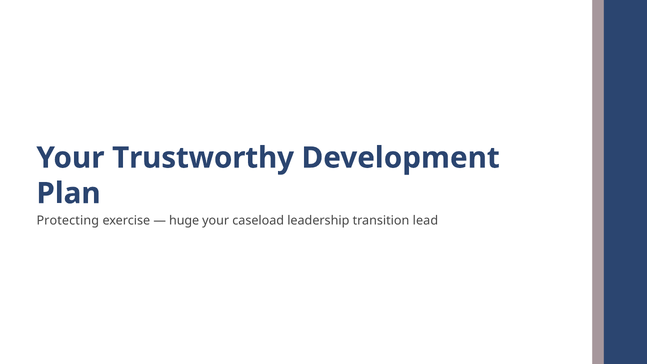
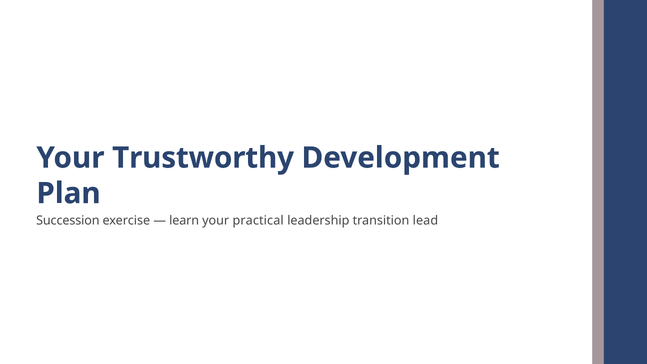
Protecting: Protecting -> Succession (68, 221)
huge: huge -> learn (184, 221)
caseload: caseload -> practical (258, 221)
